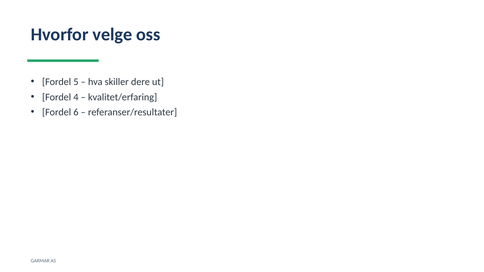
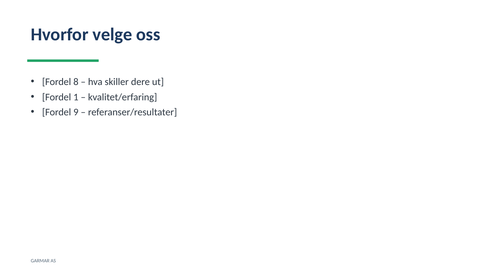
5: 5 -> 8 (76, 82)
4: 4 -> 1 (76, 97)
6: 6 -> 9 (76, 112)
